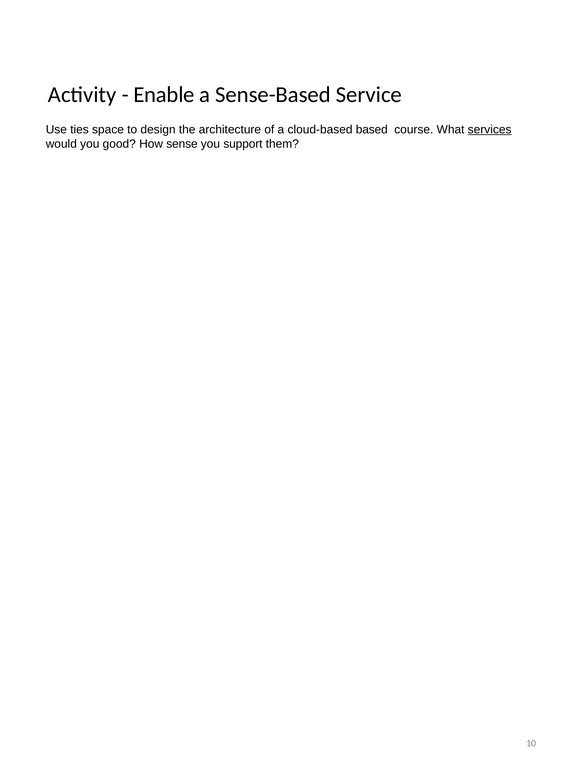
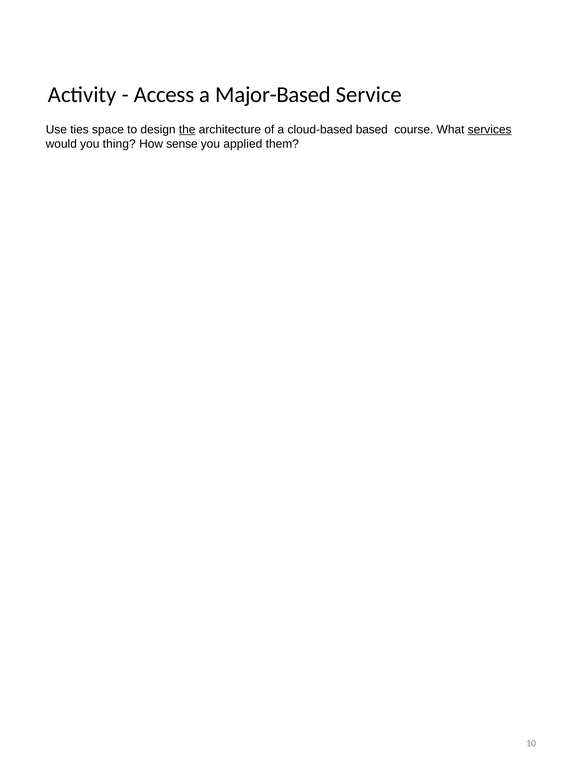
Enable: Enable -> Access (164, 95)
Sense-Based: Sense-Based -> Major-Based (273, 95)
the underline: none -> present (187, 130)
good: good -> thing (119, 144)
support: support -> applied (243, 144)
